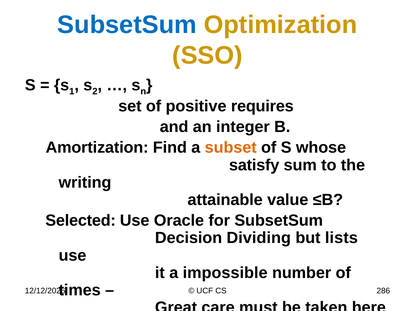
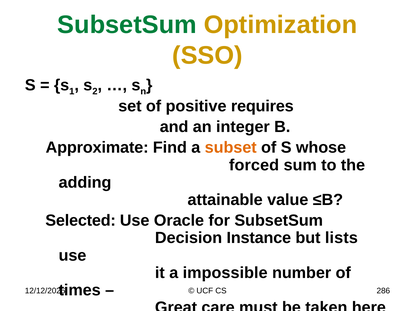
SubsetSum colour: blue -> green (127, 25)
Amortization: Amortization -> Approximate (97, 148)
satisfy: satisfy -> forced (254, 165)
writing: writing -> adding (85, 183)
Dividing: Dividing -> Instance (259, 238)
